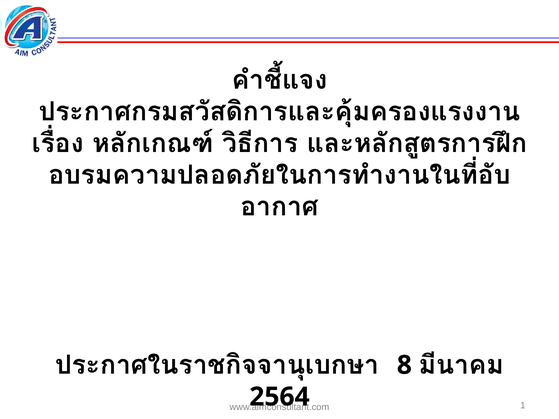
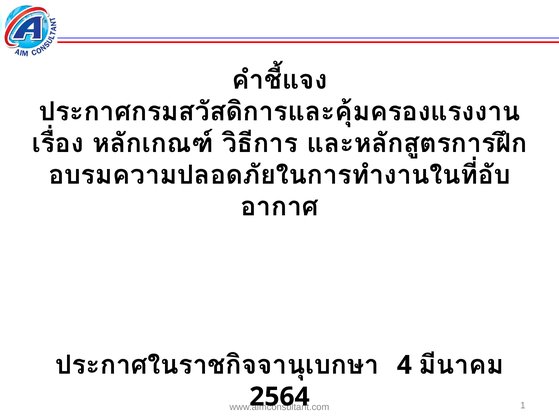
8: 8 -> 4 (404, 365)
